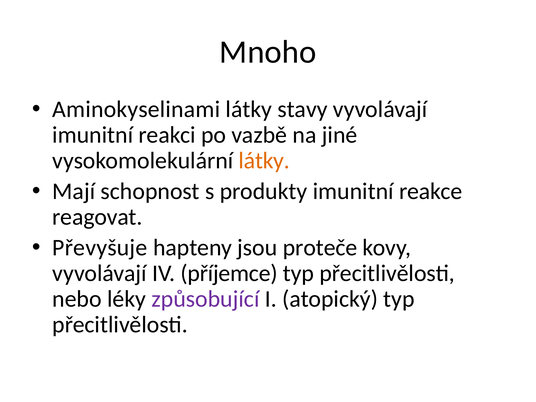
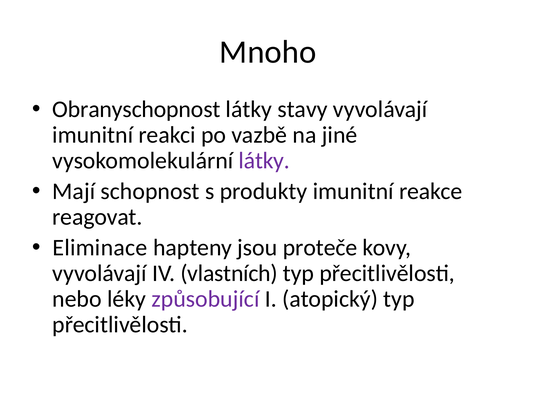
Aminokyselinami: Aminokyselinami -> Obranyschopnost (136, 109)
látky colour: orange -> purple (264, 161)
Převyšuje: Převyšuje -> Eliminace (100, 247)
příjemce: příjemce -> vlastních (229, 273)
